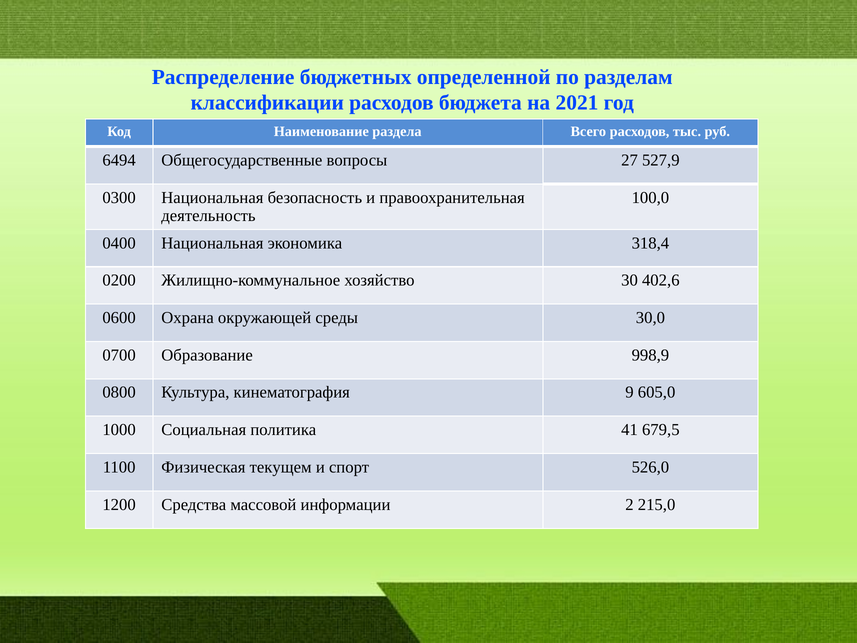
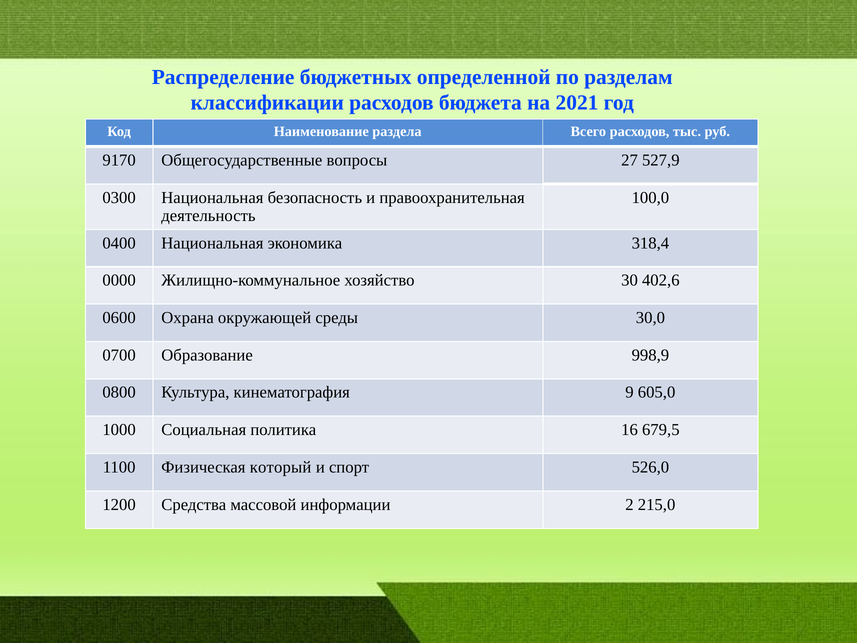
6494: 6494 -> 9170 (119, 160)
0200: 0200 -> 0000 (119, 280)
41: 41 -> 16 (630, 430)
текущем: текущем -> который (281, 467)
